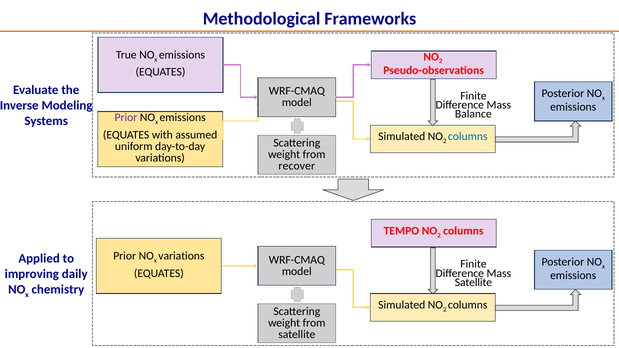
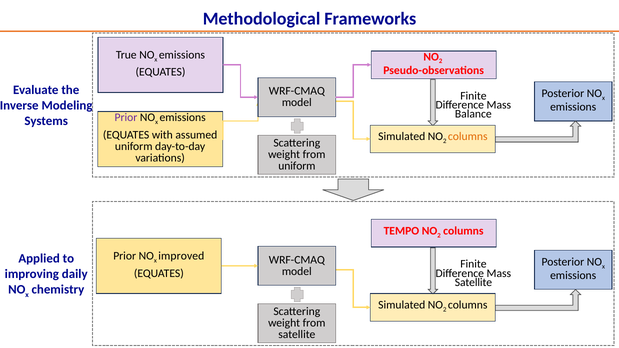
columns colour: blue -> orange (468, 137)
recover: recover -> uniform (297, 166)
variations: variations -> improved (181, 256)
